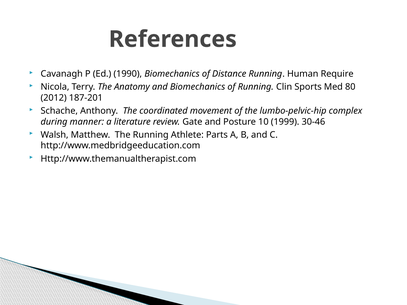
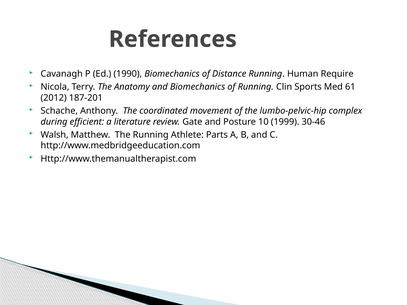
80: 80 -> 61 (350, 87)
manner: manner -> efficient (87, 122)
